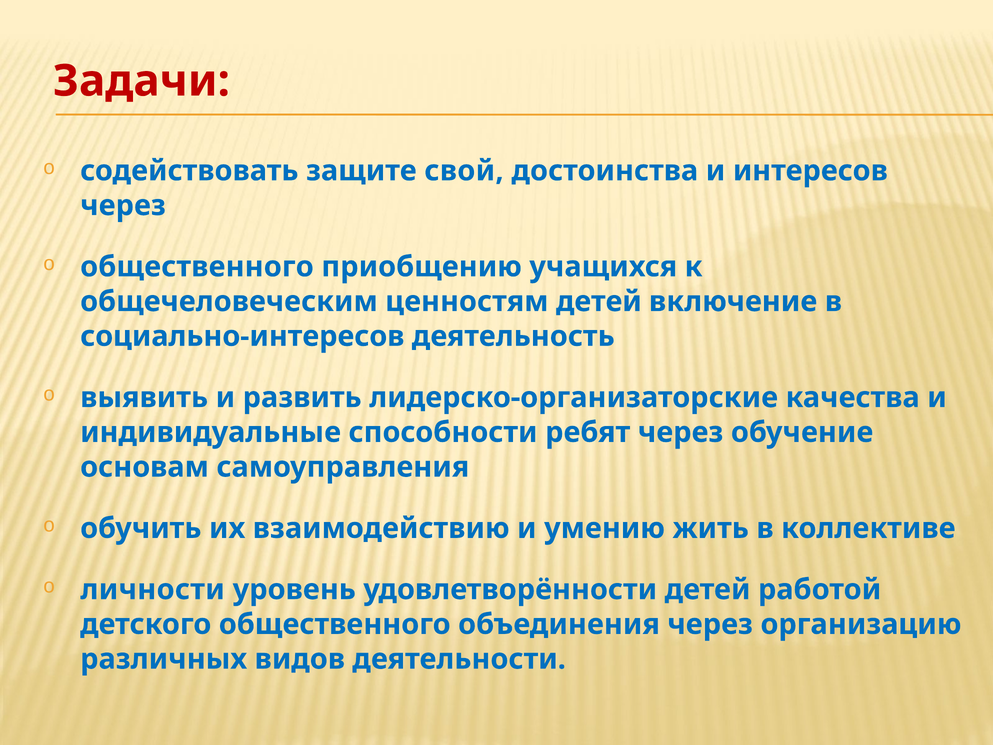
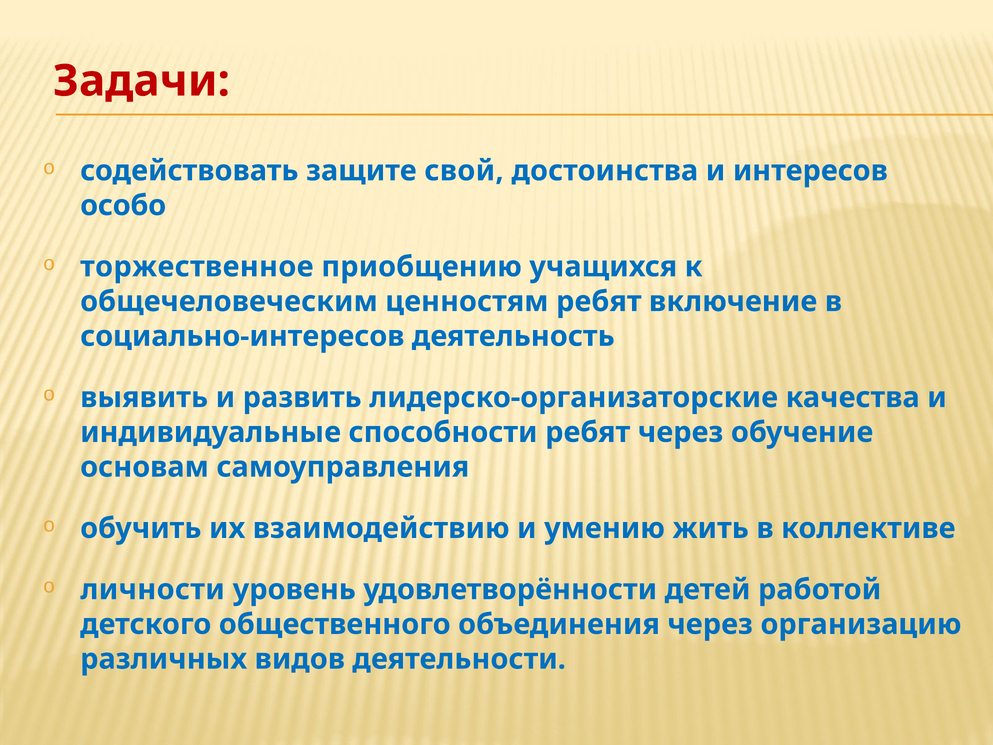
через: через -> особо (123, 205)
общественного: общественного -> торжественное (197, 267)
ценностям детей: детей -> ребят (599, 301)
